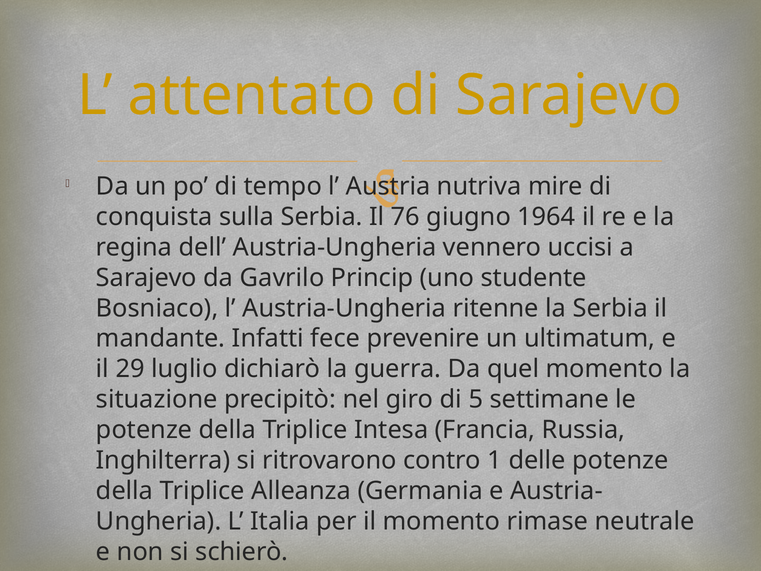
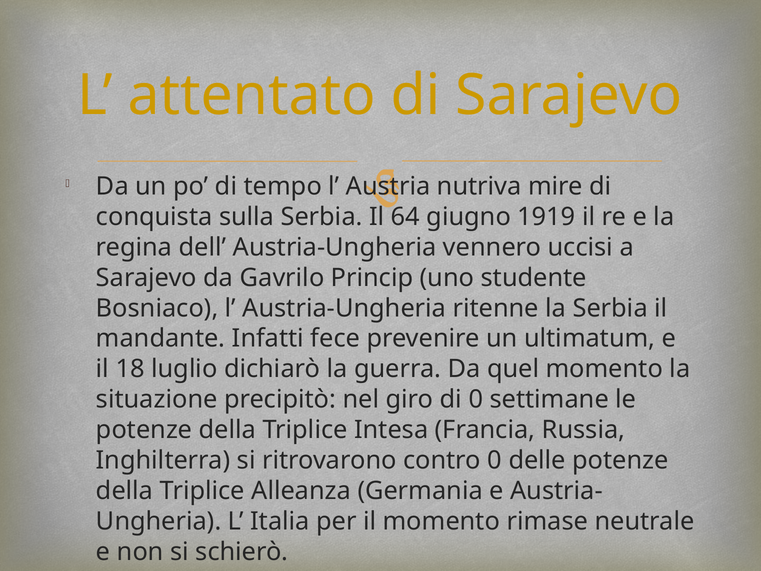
76: 76 -> 64 (405, 217)
1964: 1964 -> 1919 (546, 217)
29: 29 -> 18 (130, 369)
di 5: 5 -> 0 (476, 399)
contro 1: 1 -> 0 (495, 460)
